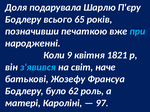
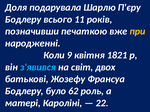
65: 65 -> 11 (79, 19)
при colour: light blue -> yellow (137, 31)
наче: наче -> двох (105, 67)
97: 97 -> 22 (101, 103)
